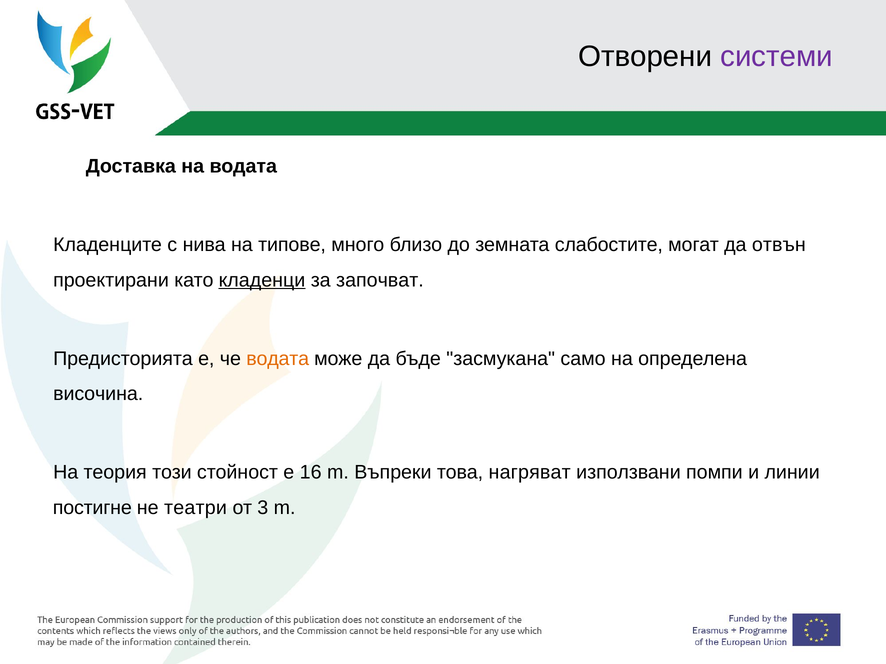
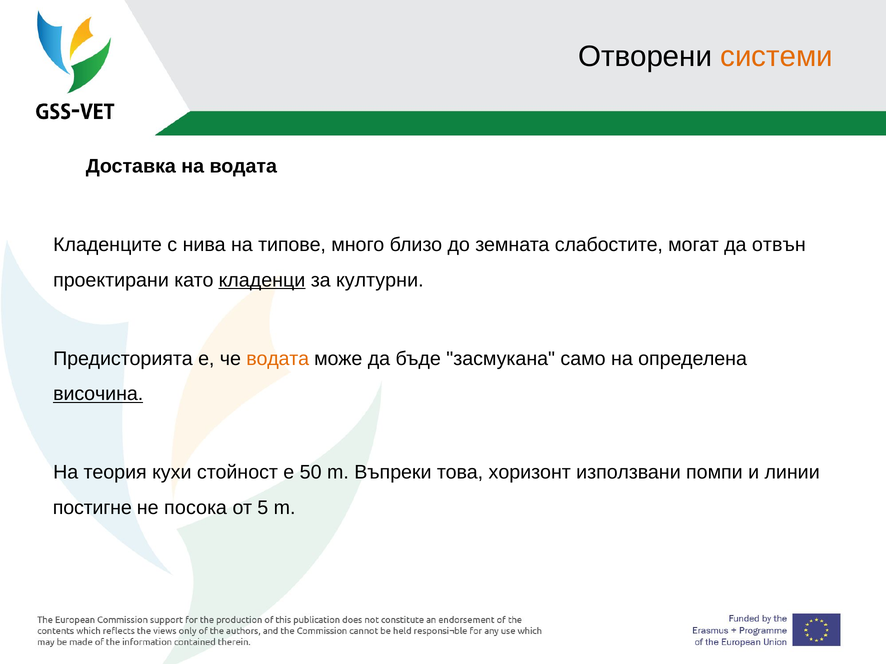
системи colour: purple -> orange (777, 57)
започват: започват -> културни (380, 280)
височина underline: none -> present (98, 394)
този: този -> кухи (172, 473)
16: 16 -> 50 (311, 473)
нагряват: нагряват -> хоризонт (530, 473)
театри: театри -> посока (195, 508)
3: 3 -> 5 (263, 508)
